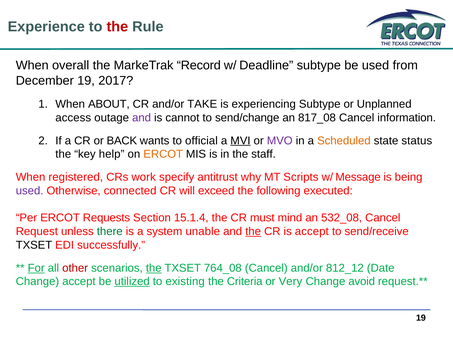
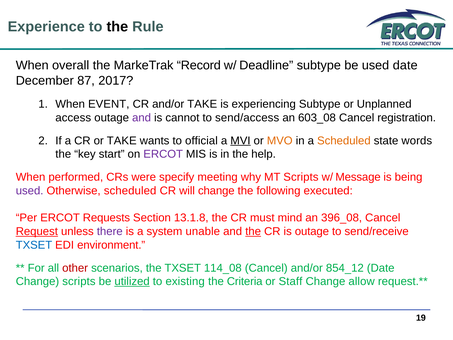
the colour: red -> black (117, 27)
used from: from -> date (405, 65)
December 19: 19 -> 87 (86, 80)
ABOUT: ABOUT -> EVENT (109, 104)
send/change: send/change -> send/access (247, 118)
817_08: 817_08 -> 603_08 (317, 118)
information: information -> registration (407, 118)
or BACK: BACK -> TAKE (122, 140)
MVO colour: purple -> orange (280, 140)
status: status -> words (417, 140)
help: help -> start (112, 154)
ERCOT colour: orange -> purple (163, 154)
staff: staff -> help (264, 154)
registered: registered -> performed (76, 177)
work: work -> were (144, 177)
antitrust: antitrust -> meeting (218, 177)
Otherwise connected: connected -> scheduled (130, 191)
will exceed: exceed -> change (216, 191)
15.1.4: 15.1.4 -> 13.1.8 (191, 218)
532_08: 532_08 -> 396_08 (342, 218)
Request underline: none -> present (37, 231)
there colour: green -> purple (110, 231)
is accept: accept -> outage (312, 231)
TXSET colour: black -> blue (34, 245)
successfully: successfully -> environment (111, 245)
For underline: present -> none (36, 268)
the underline: present -> none (154, 268)
764_08: 764_08 -> 114_08 (223, 268)
812_12: 812_12 -> 854_12 (345, 268)
Change accept: accept -> scripts (79, 281)
Very: Very -> Staff (290, 281)
avoid: avoid -> allow (362, 281)
